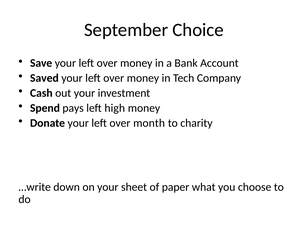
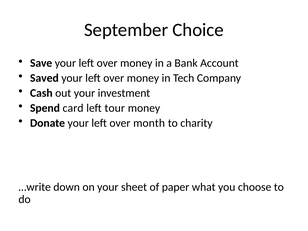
pays: pays -> card (73, 108)
high: high -> tour (115, 108)
